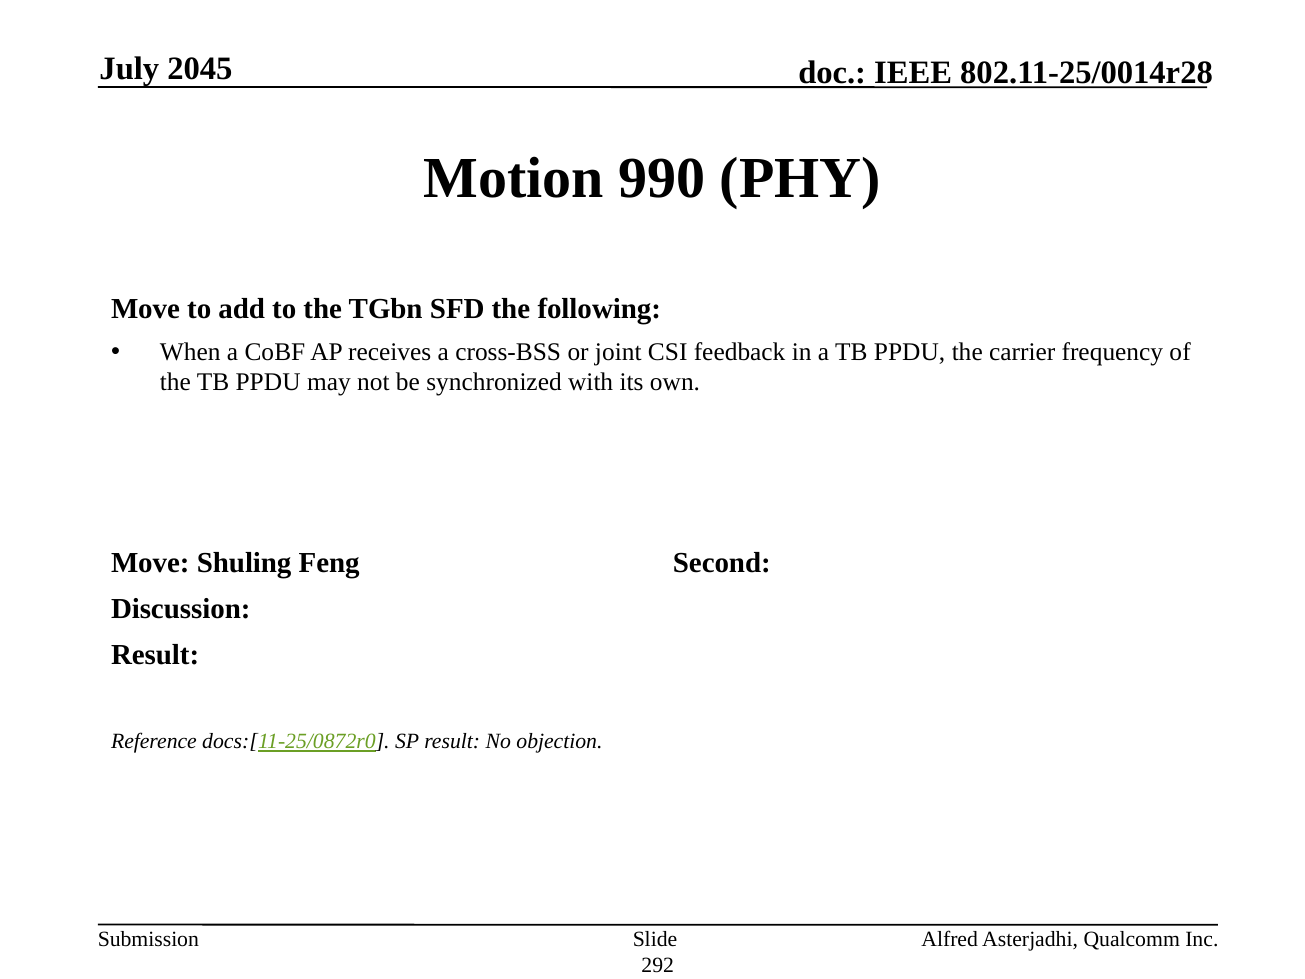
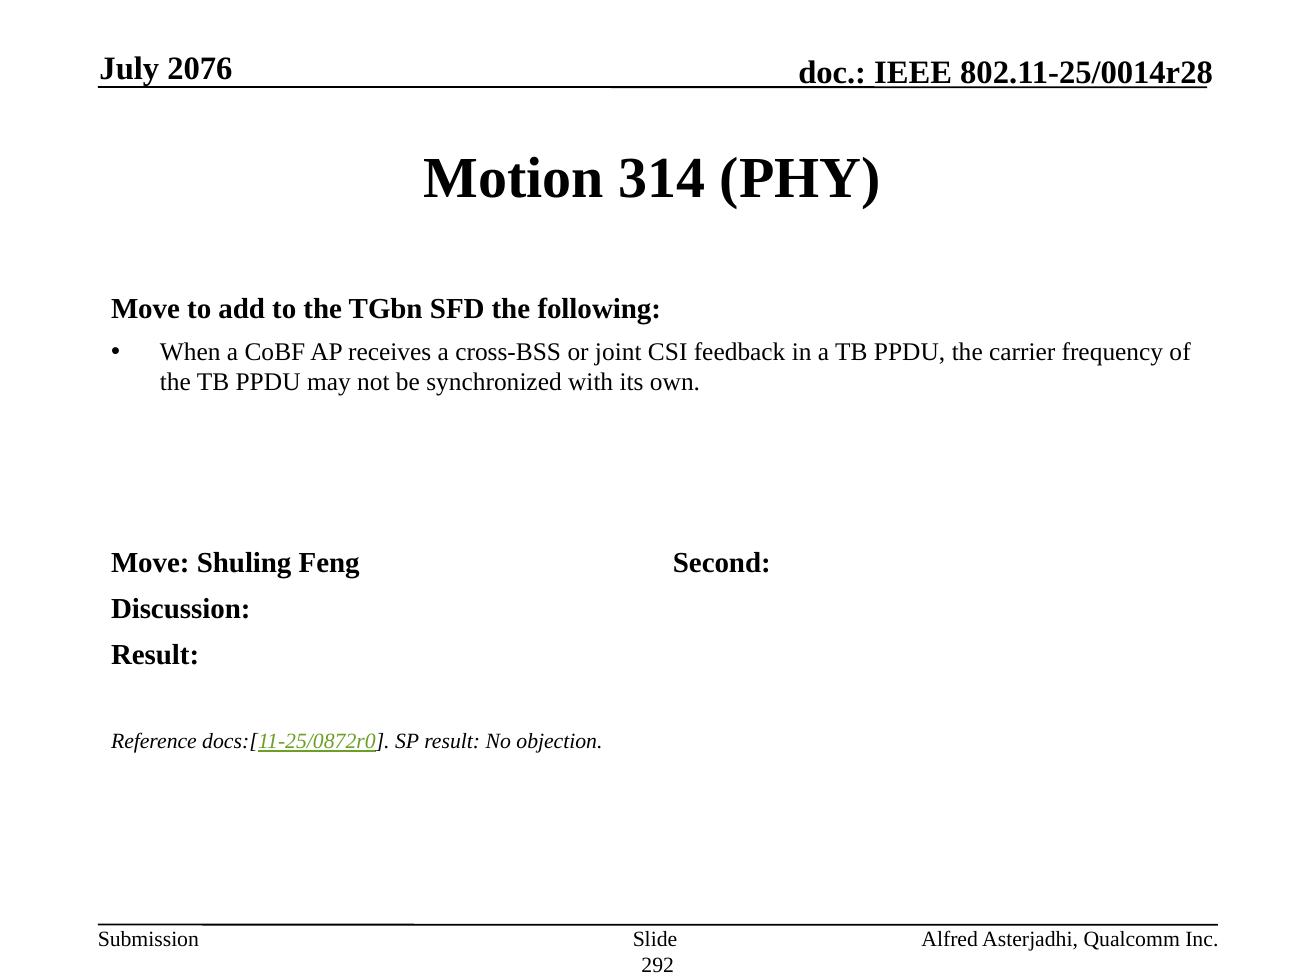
2045: 2045 -> 2076 (200, 69)
990: 990 -> 314 (662, 178)
